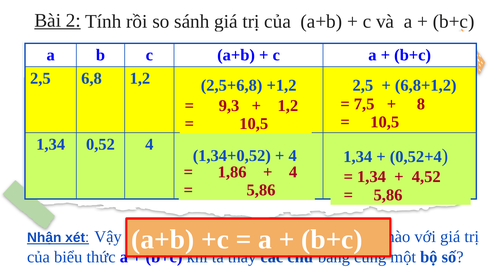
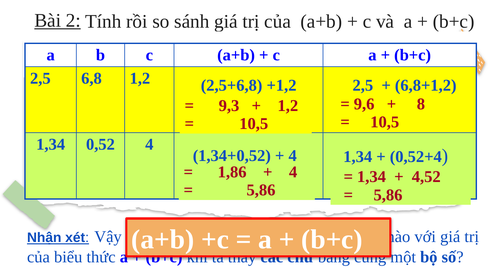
7,5: 7,5 -> 9,6 (364, 104)
